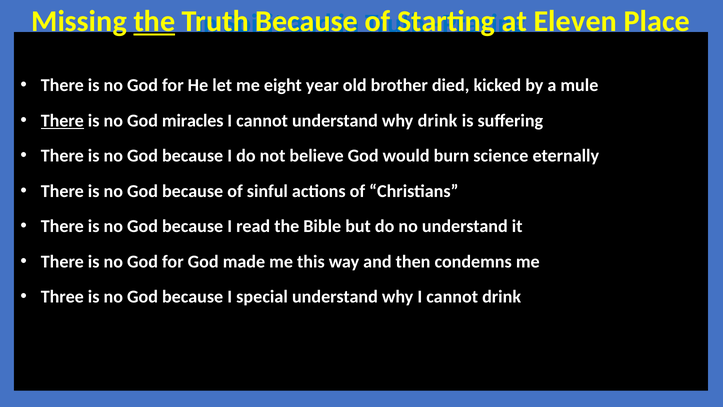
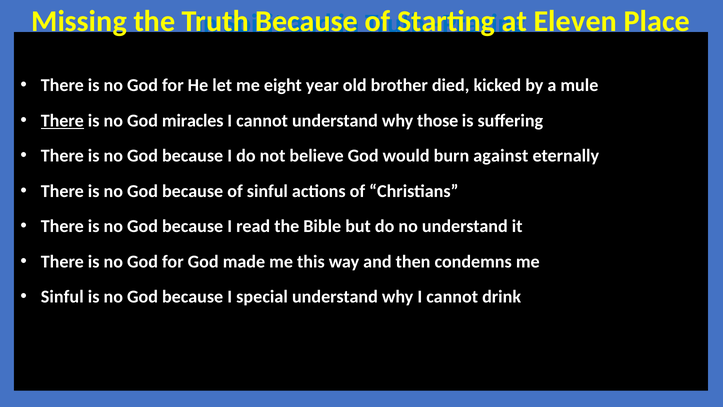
the underline: present -> none (154, 21)
why drink: drink -> those (438, 120)
science: science -> against (501, 156)
Three: Three -> Sinful (62, 297)
